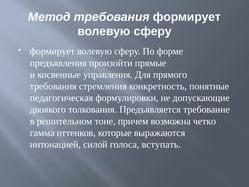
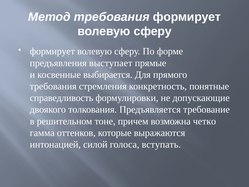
произойти: произойти -> выступает (111, 63)
управления: управления -> выбирается (108, 75)
педагогическая: педагогическая -> справедливость (62, 98)
